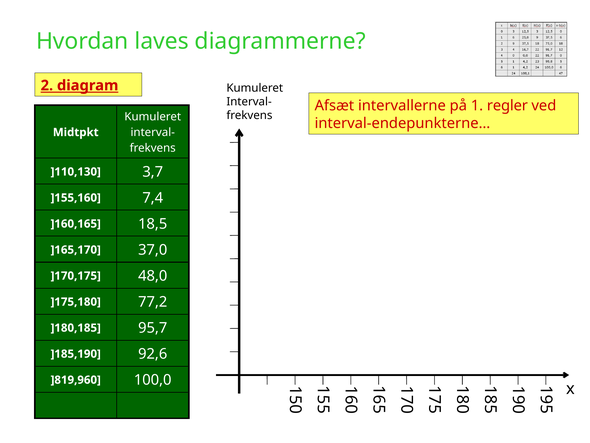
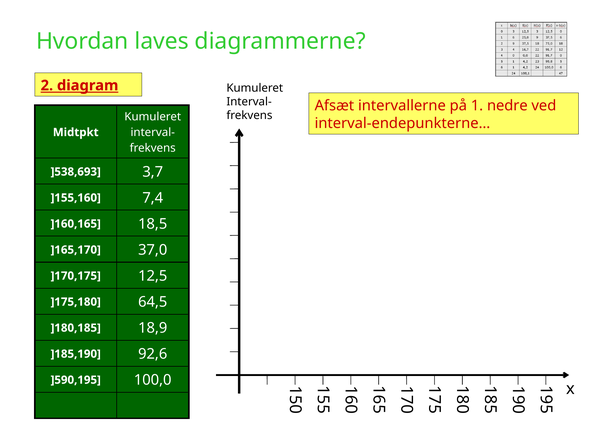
regler: regler -> nedre (507, 106)
]110,130: ]110,130 -> ]538,693 (76, 172)
48,0: 48,0 -> 12,5 (153, 276)
77,2: 77,2 -> 64,5 (153, 302)
95,7: 95,7 -> 18,9 (153, 328)
]819,960: ]819,960 -> ]590,195 (76, 380)
